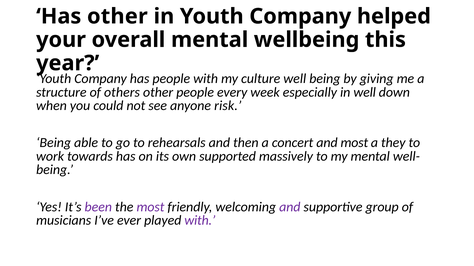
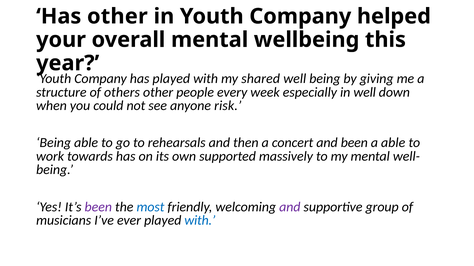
has people: people -> played (171, 79)
culture: culture -> shared (261, 79)
and most: most -> been (354, 143)
a they: they -> able (393, 143)
most colour: purple -> blue (150, 207)
with colour: purple -> blue (200, 221)
